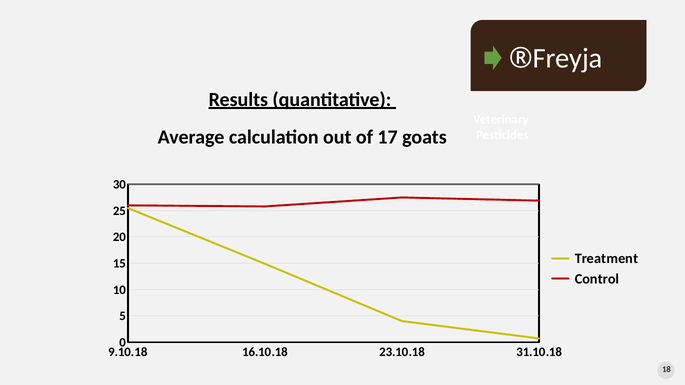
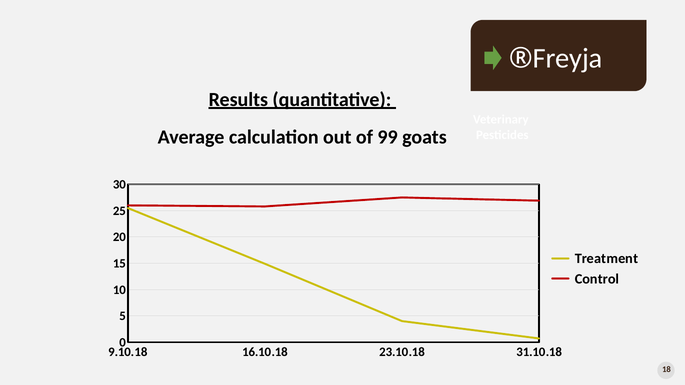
17: 17 -> 99 (388, 137)
